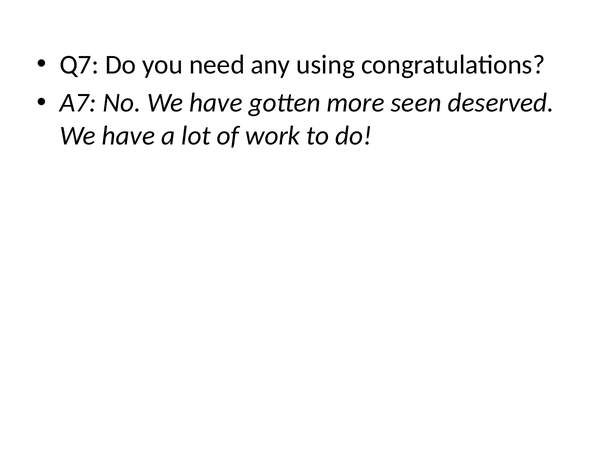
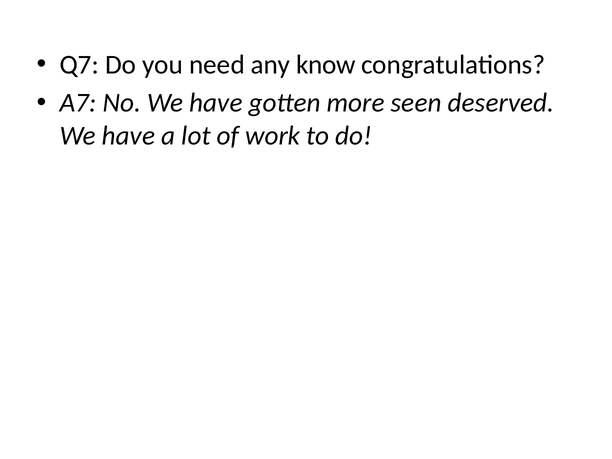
using: using -> know (326, 65)
